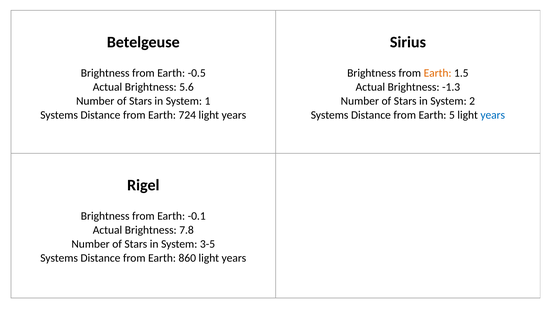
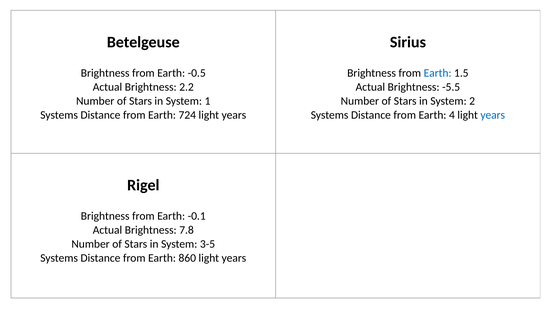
Earth colour: orange -> blue (438, 73)
5.6: 5.6 -> 2.2 (187, 87)
-1.3: -1.3 -> -5.5 (451, 87)
5: 5 -> 4 (452, 115)
